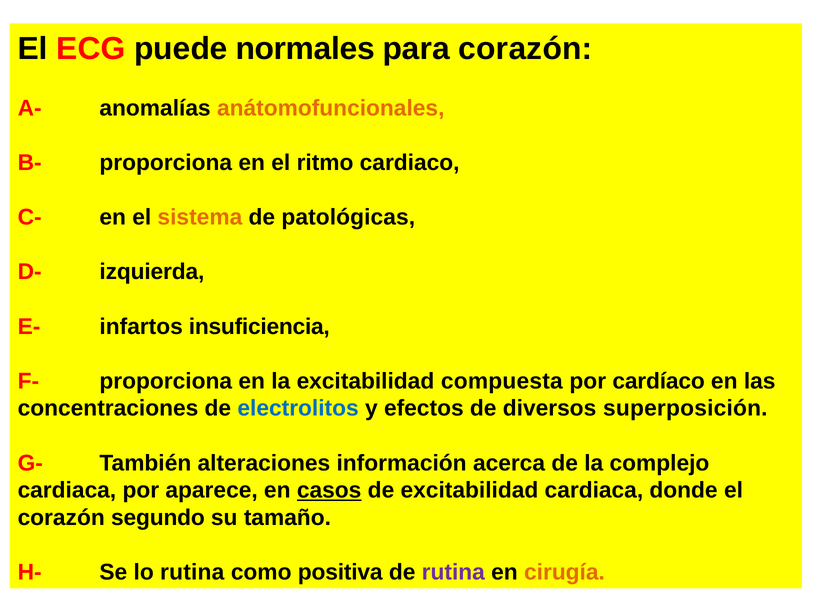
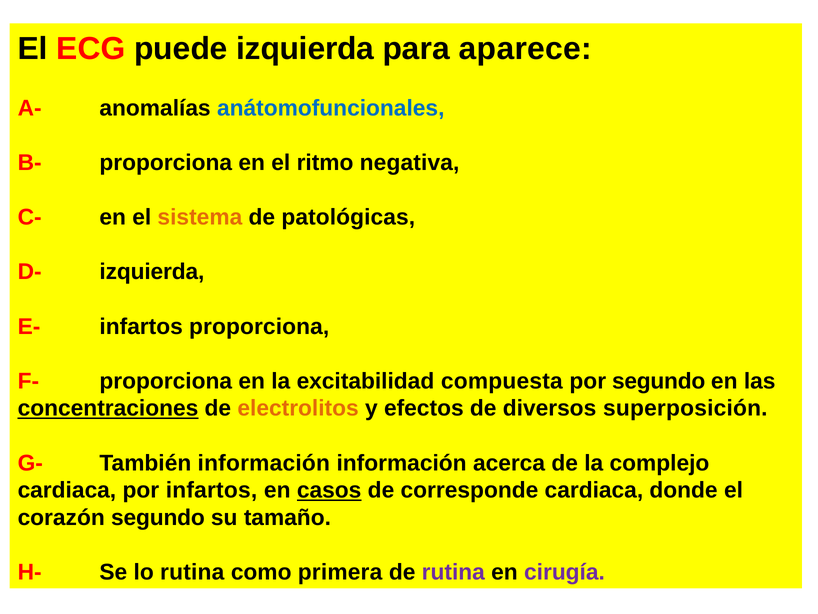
puede normales: normales -> izquierda (305, 49)
para corazón: corazón -> aparece (525, 49)
anátomofuncionales colour: orange -> blue (331, 108)
cardiaco: cardiaco -> negativa (410, 163)
infartos insuficiencia: insuficiencia -> proporciona (259, 326)
por cardíaco: cardíaco -> segundo (659, 381)
concentraciones underline: none -> present (108, 408)
electrolitos colour: blue -> orange (298, 408)
También alteraciones: alteraciones -> información (264, 463)
por aparece: aparece -> infartos (211, 490)
de excitabilidad: excitabilidad -> corresponde (469, 490)
positiva: positiva -> primera (340, 572)
cirugía colour: orange -> purple (564, 572)
